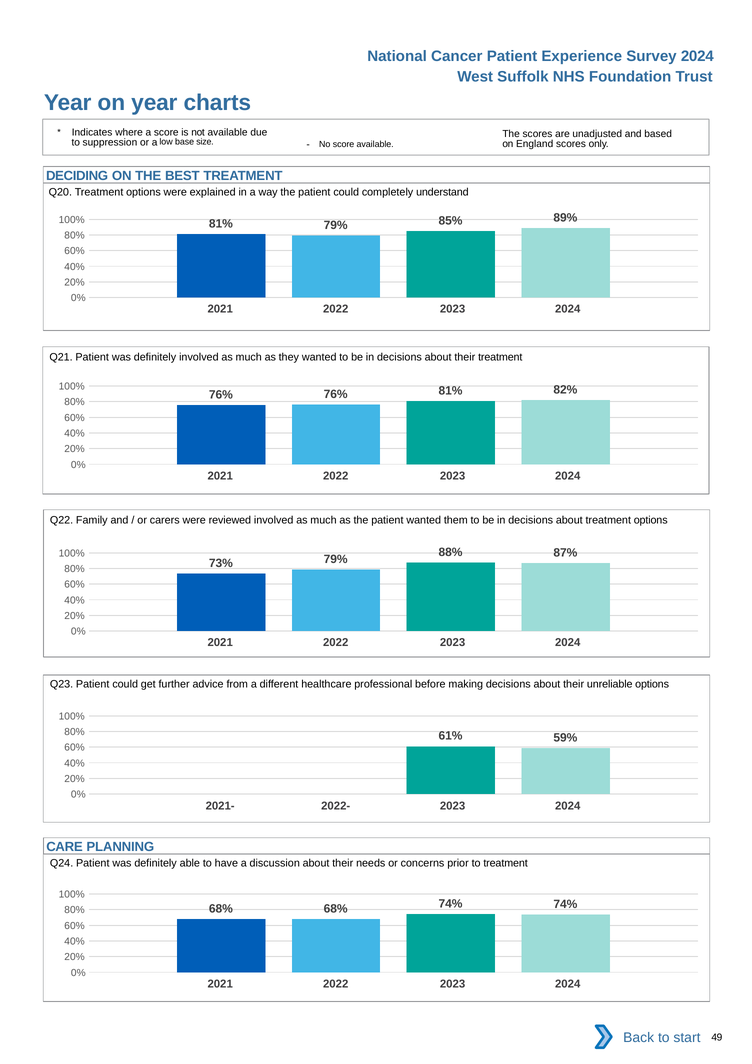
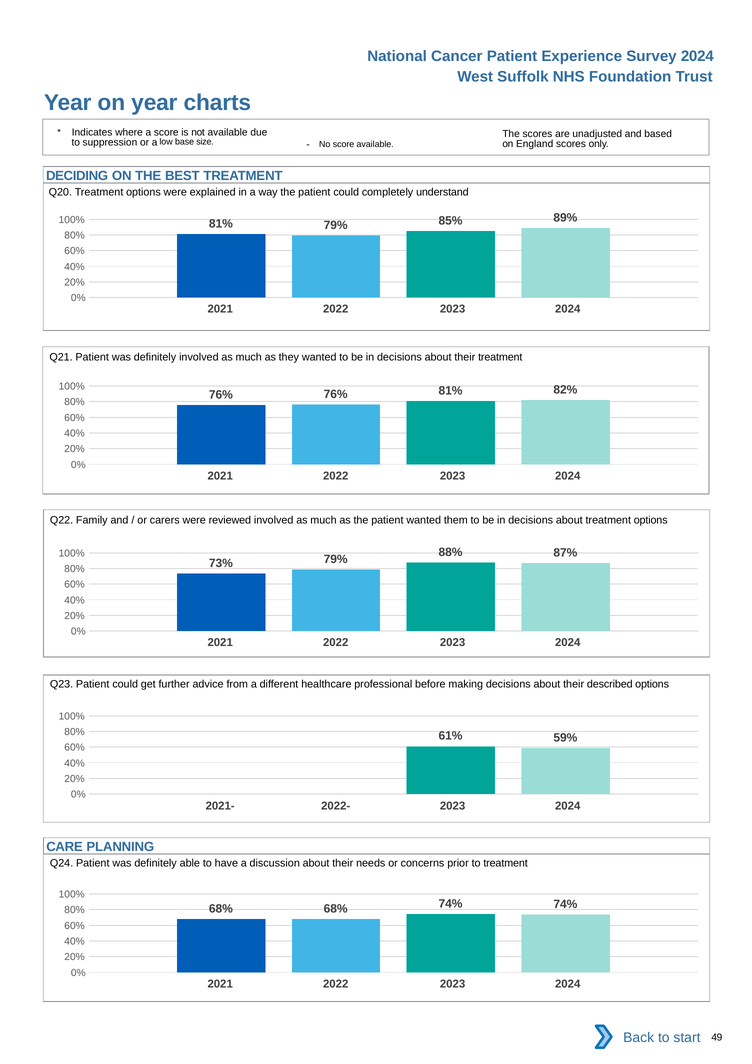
unreliable: unreliable -> described (610, 684)
